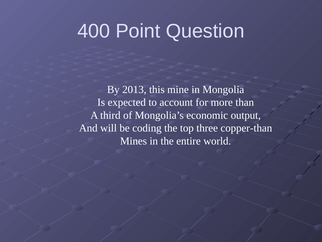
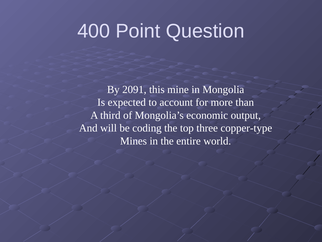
2013: 2013 -> 2091 (134, 89)
copper-than: copper-than -> copper-type (246, 128)
